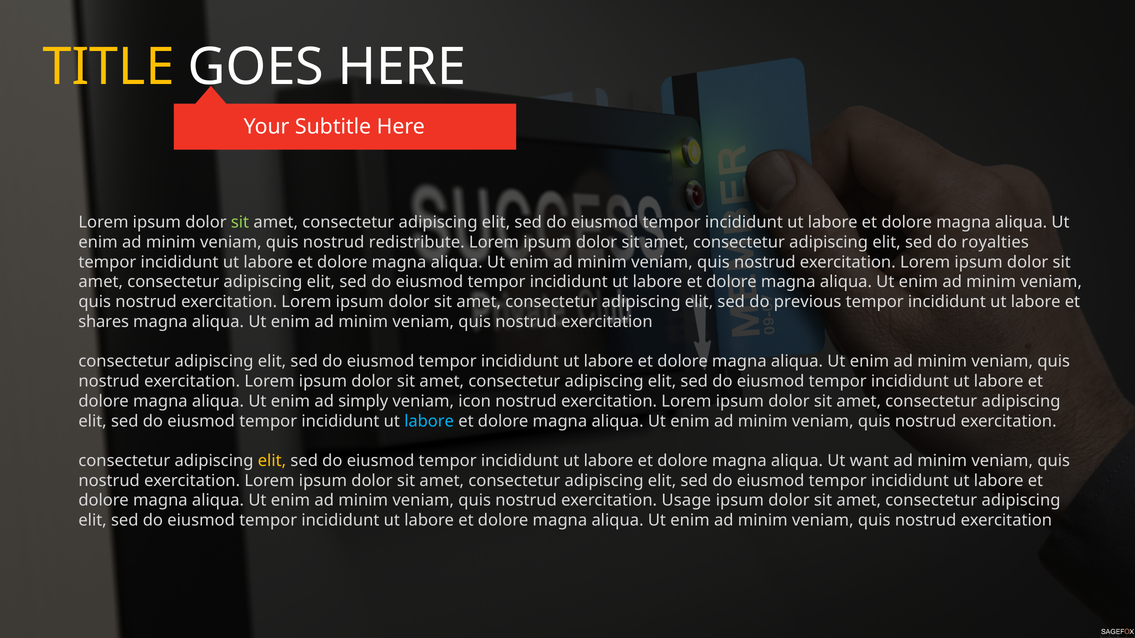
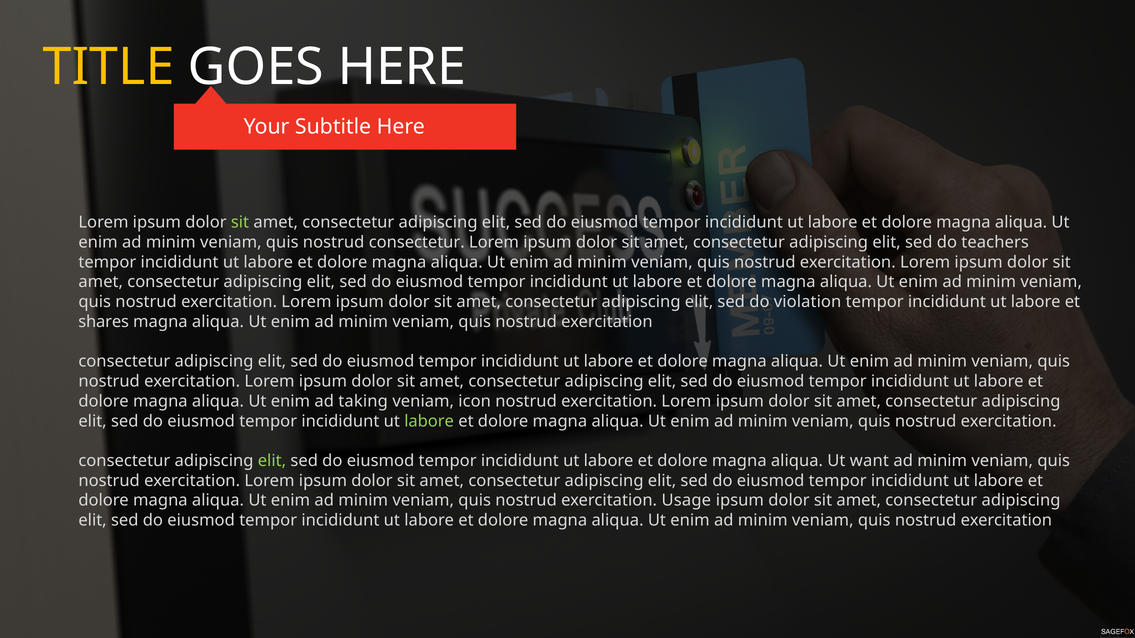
nostrud redistribute: redistribute -> consectetur (417, 242)
royalties: royalties -> teachers (995, 242)
previous: previous -> violation (808, 302)
simply: simply -> taking (363, 401)
labore colour: light blue -> light green (429, 421)
elit colour: yellow -> light green (272, 461)
